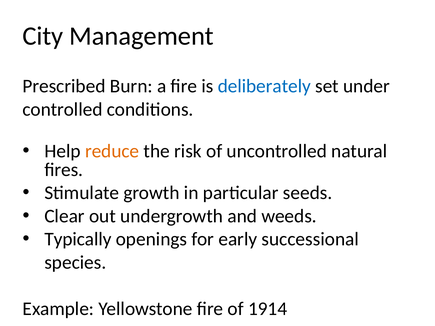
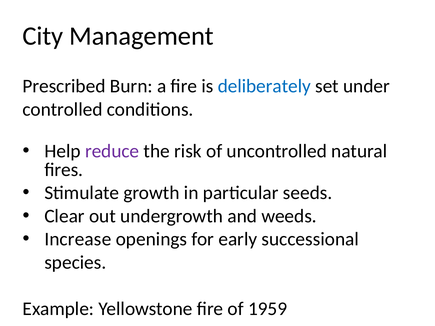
reduce colour: orange -> purple (112, 151)
Typically: Typically -> Increase (78, 239)
1914: 1914 -> 1959 (268, 309)
